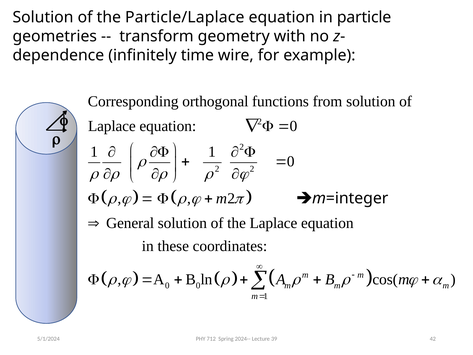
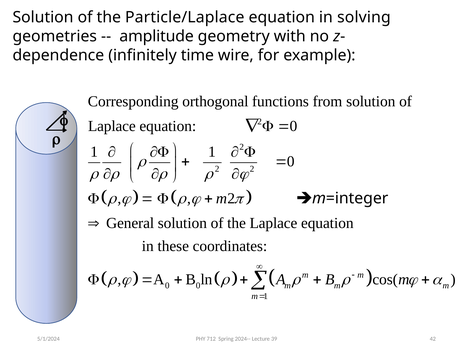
particle: particle -> solving (364, 17)
transform: transform -> amplitude (157, 36)
